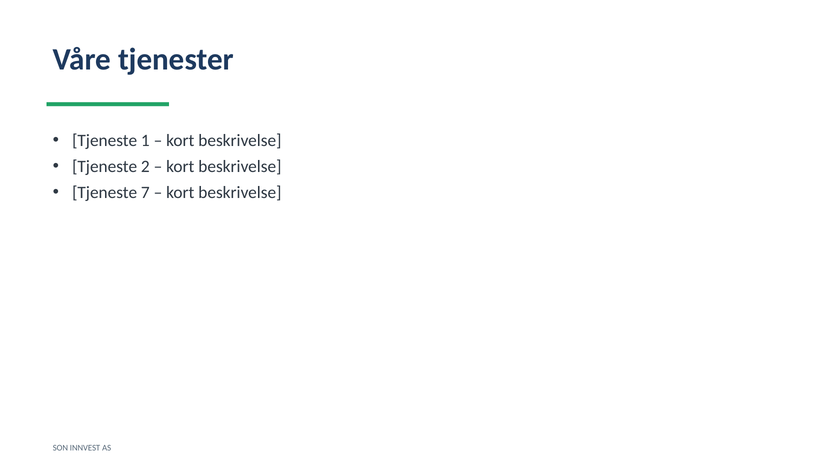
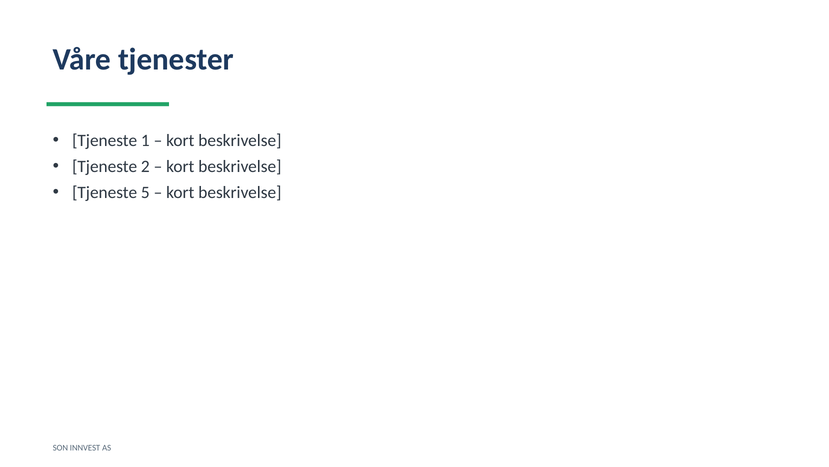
7: 7 -> 5 (145, 192)
